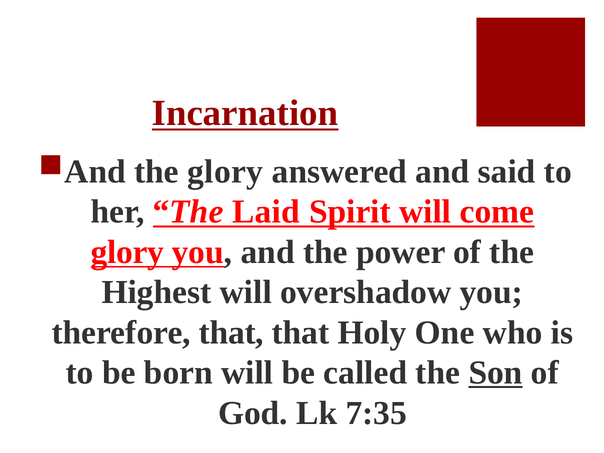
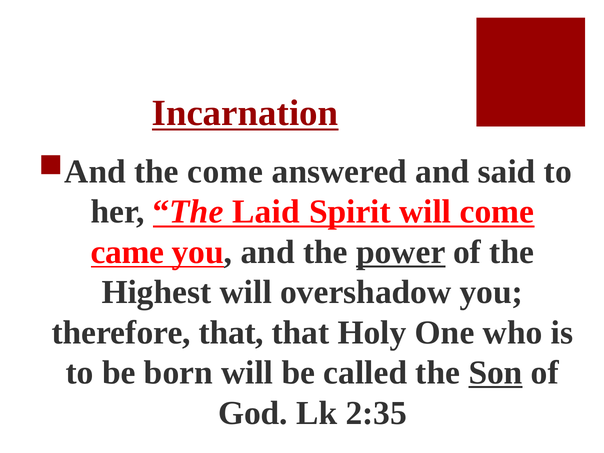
the glory: glory -> come (225, 171)
glory: glory -> came (127, 252)
power underline: none -> present (401, 252)
7:35: 7:35 -> 2:35 (376, 413)
